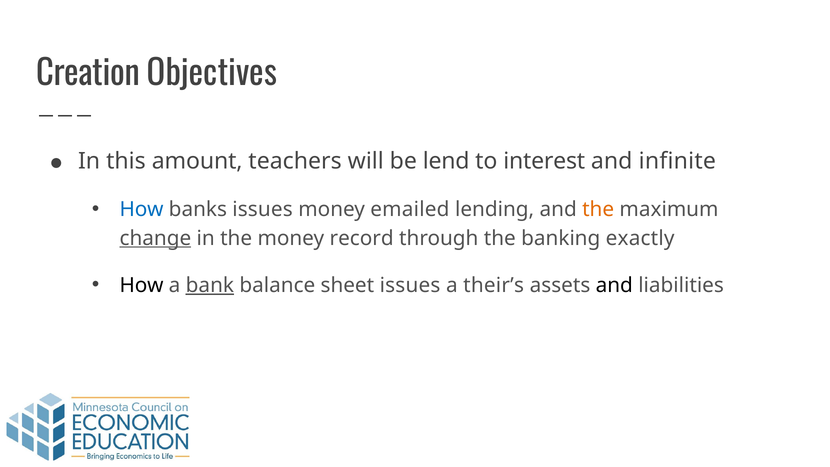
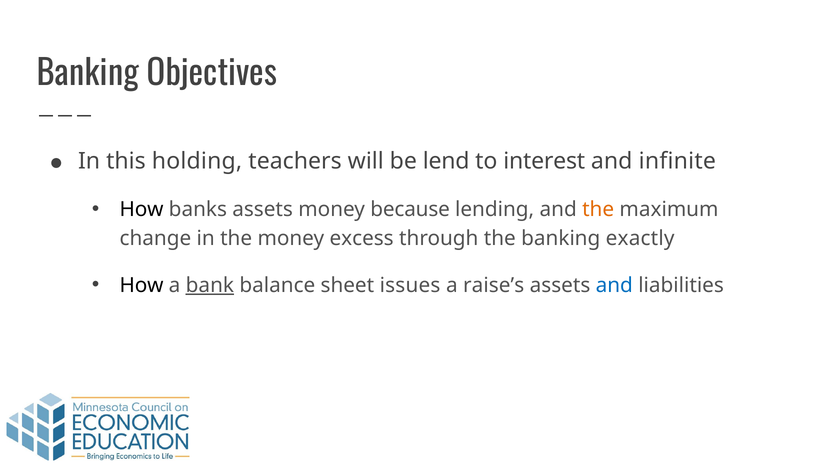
Creation: Creation -> Banking (88, 74)
amount: amount -> holding (197, 161)
How colour: blue -> black (142, 210)
banks issues: issues -> assets (263, 210)
emailed: emailed -> because (410, 210)
change underline: present -> none (155, 238)
record: record -> excess (362, 238)
their’s: their’s -> raise’s (494, 285)
and colour: black -> blue (614, 285)
